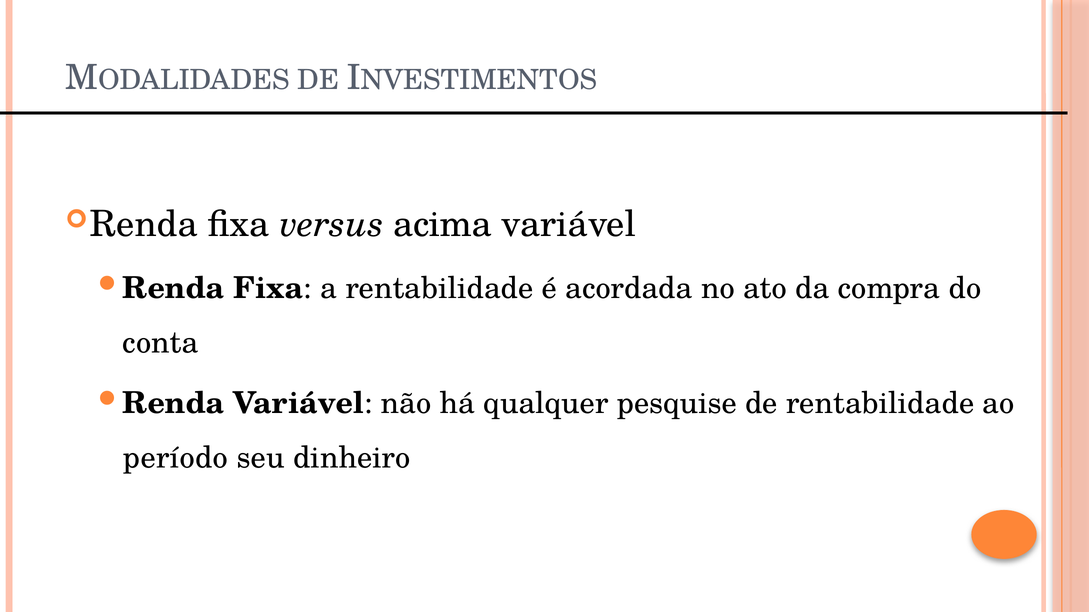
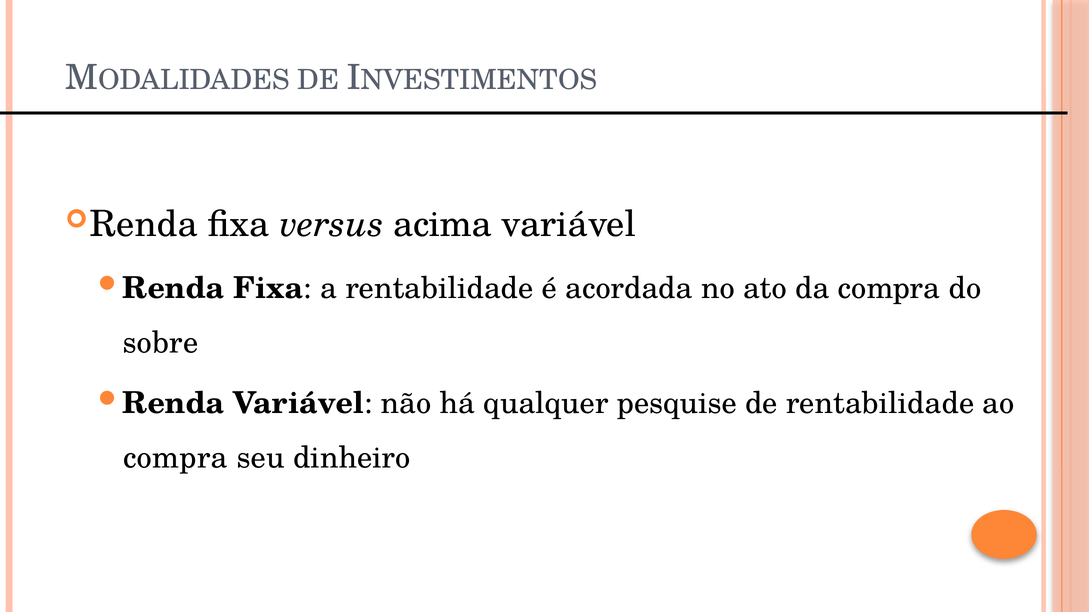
conta: conta -> sobre (160, 343)
período: período -> compra (175, 458)
